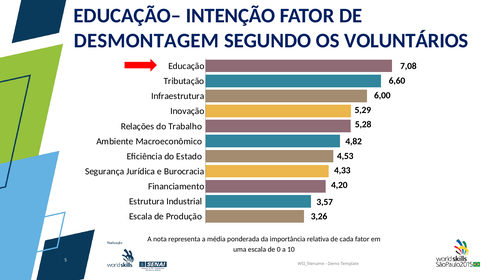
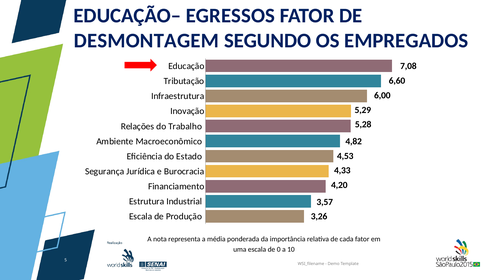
INTENÇÃO: INTENÇÃO -> EGRESSOS (230, 16)
VOLUNTÁRIOS: VOLUNTÁRIOS -> EMPREGADOS (406, 41)
